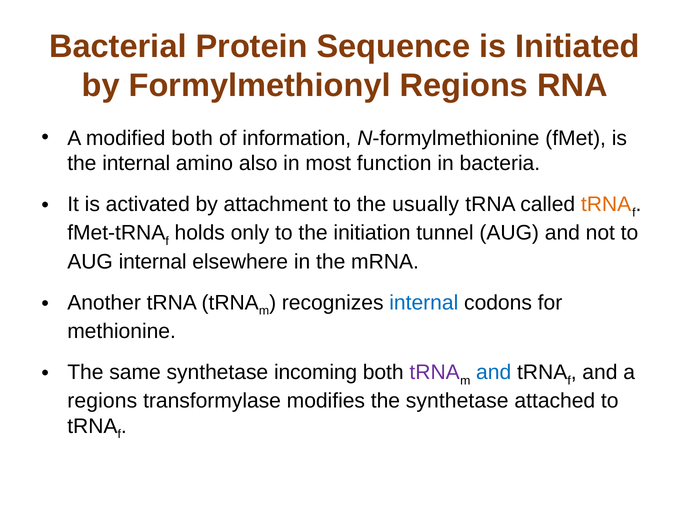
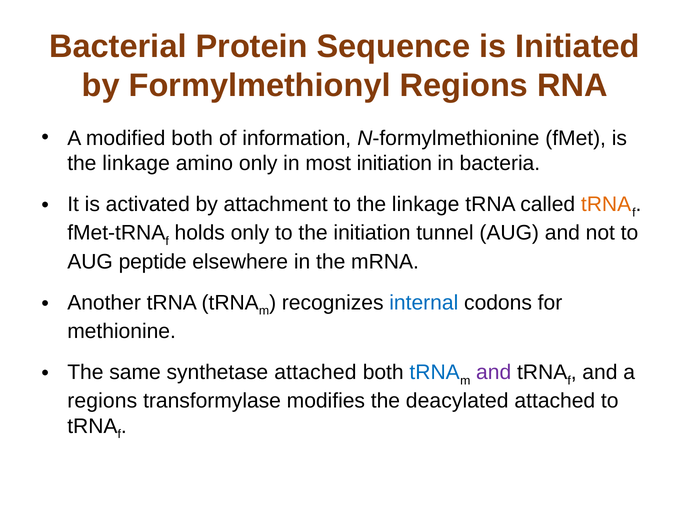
internal: internal -> linkage (136, 164)
amino also: also -> only (258, 164)
most function: function -> initiation (394, 164)
to the usually: usually -> linkage (426, 205)
AUG internal: internal -> peptide (153, 262)
synthetase incoming: incoming -> attached (315, 373)
tRNA colour: purple -> blue (435, 373)
and colour: blue -> purple (494, 373)
the synthetase: synthetase -> deacylated (457, 401)
